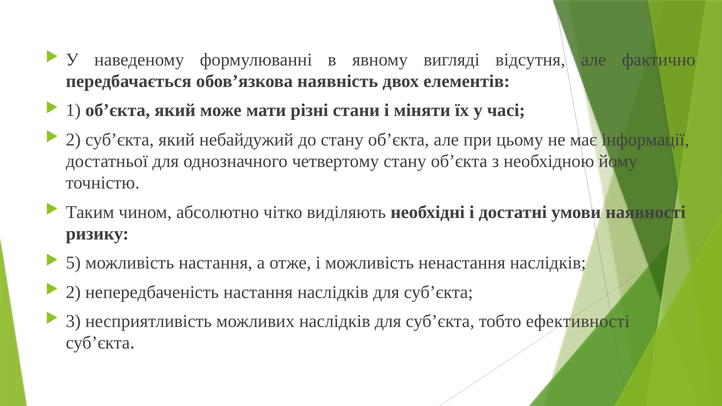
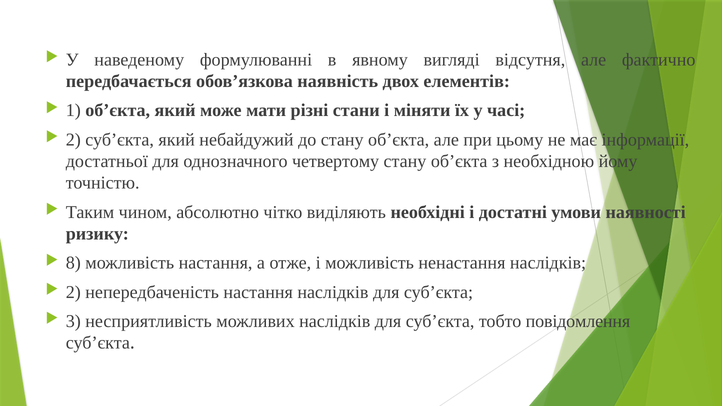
5: 5 -> 8 (73, 263)
ефективності: ефективності -> повідомлення (578, 321)
